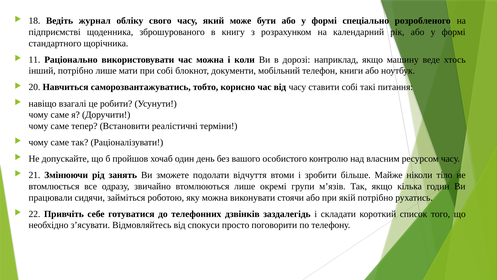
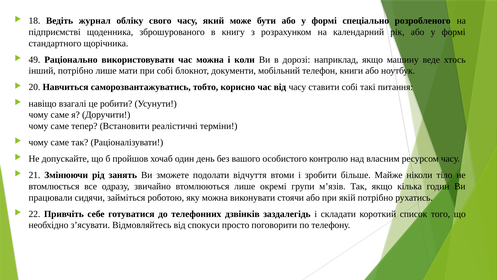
11: 11 -> 49 (34, 60)
